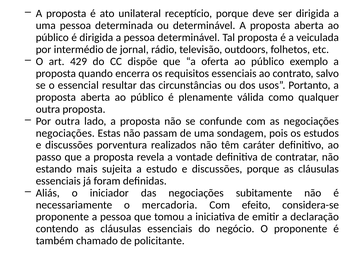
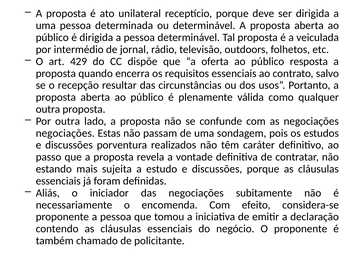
exemplo: exemplo -> resposta (309, 61)
essencial: essencial -> recepção (78, 85)
mercadoria: mercadoria -> encomenda (170, 205)
